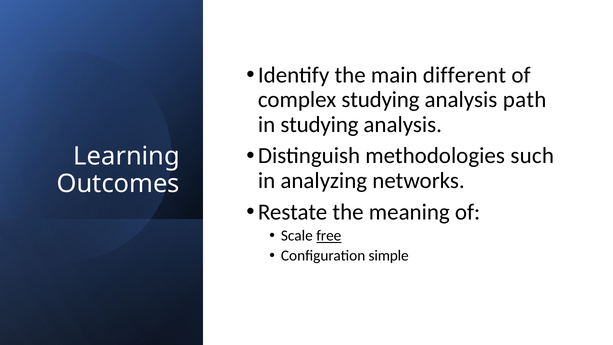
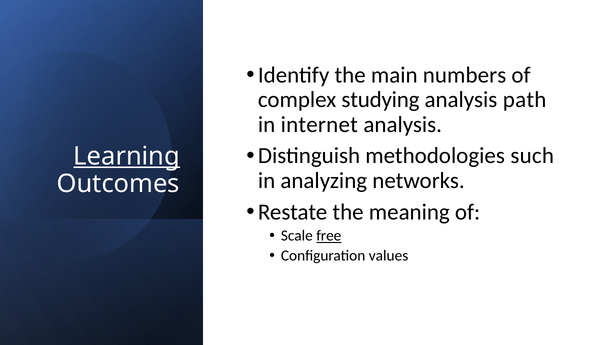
different: different -> numbers (465, 75)
in studying: studying -> internet (319, 125)
Learning underline: none -> present (127, 156)
simple: simple -> values (389, 256)
